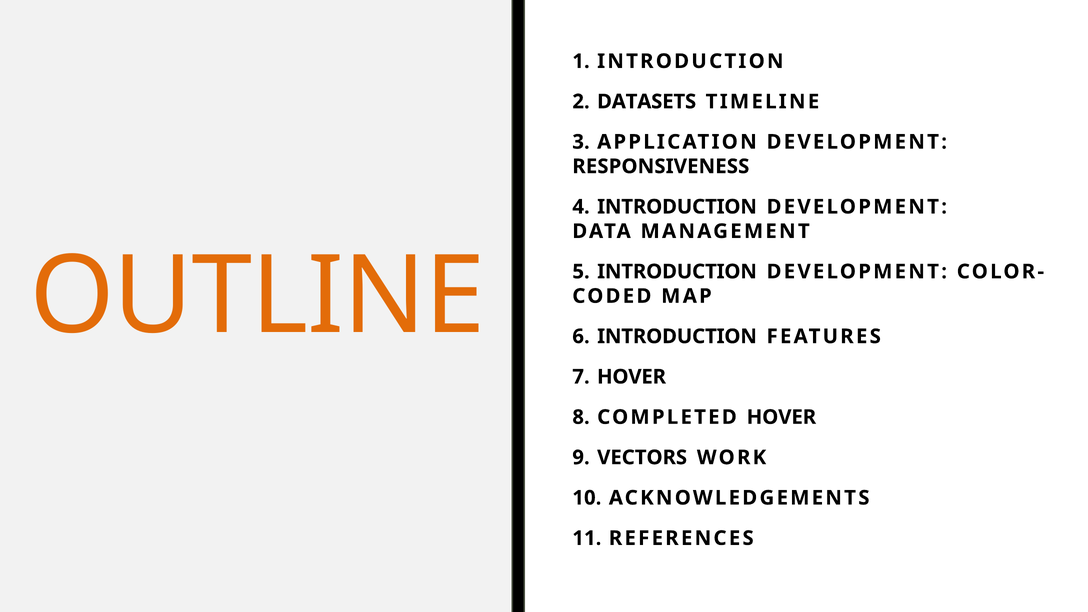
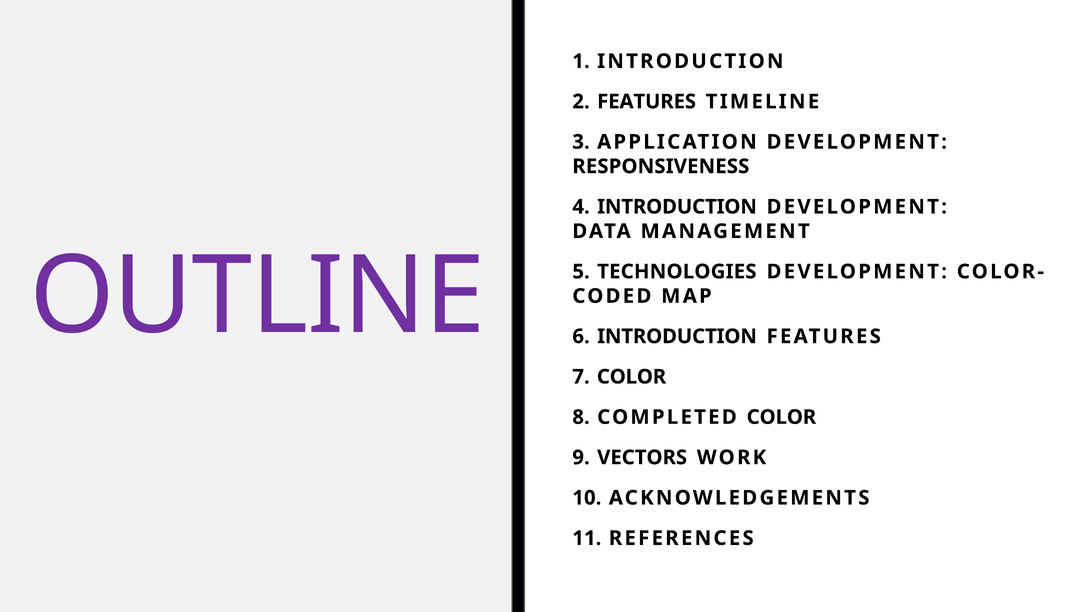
DATASETS: DATASETS -> FEATURES (647, 102)
OUTLINE colour: orange -> purple (257, 296)
INTRODUCTION: INTRODUCTION -> TECHNOLOGIES (677, 272)
HOVER: HOVER -> COLOR (631, 377)
COMPLETED HOVER: HOVER -> COLOR (781, 417)
